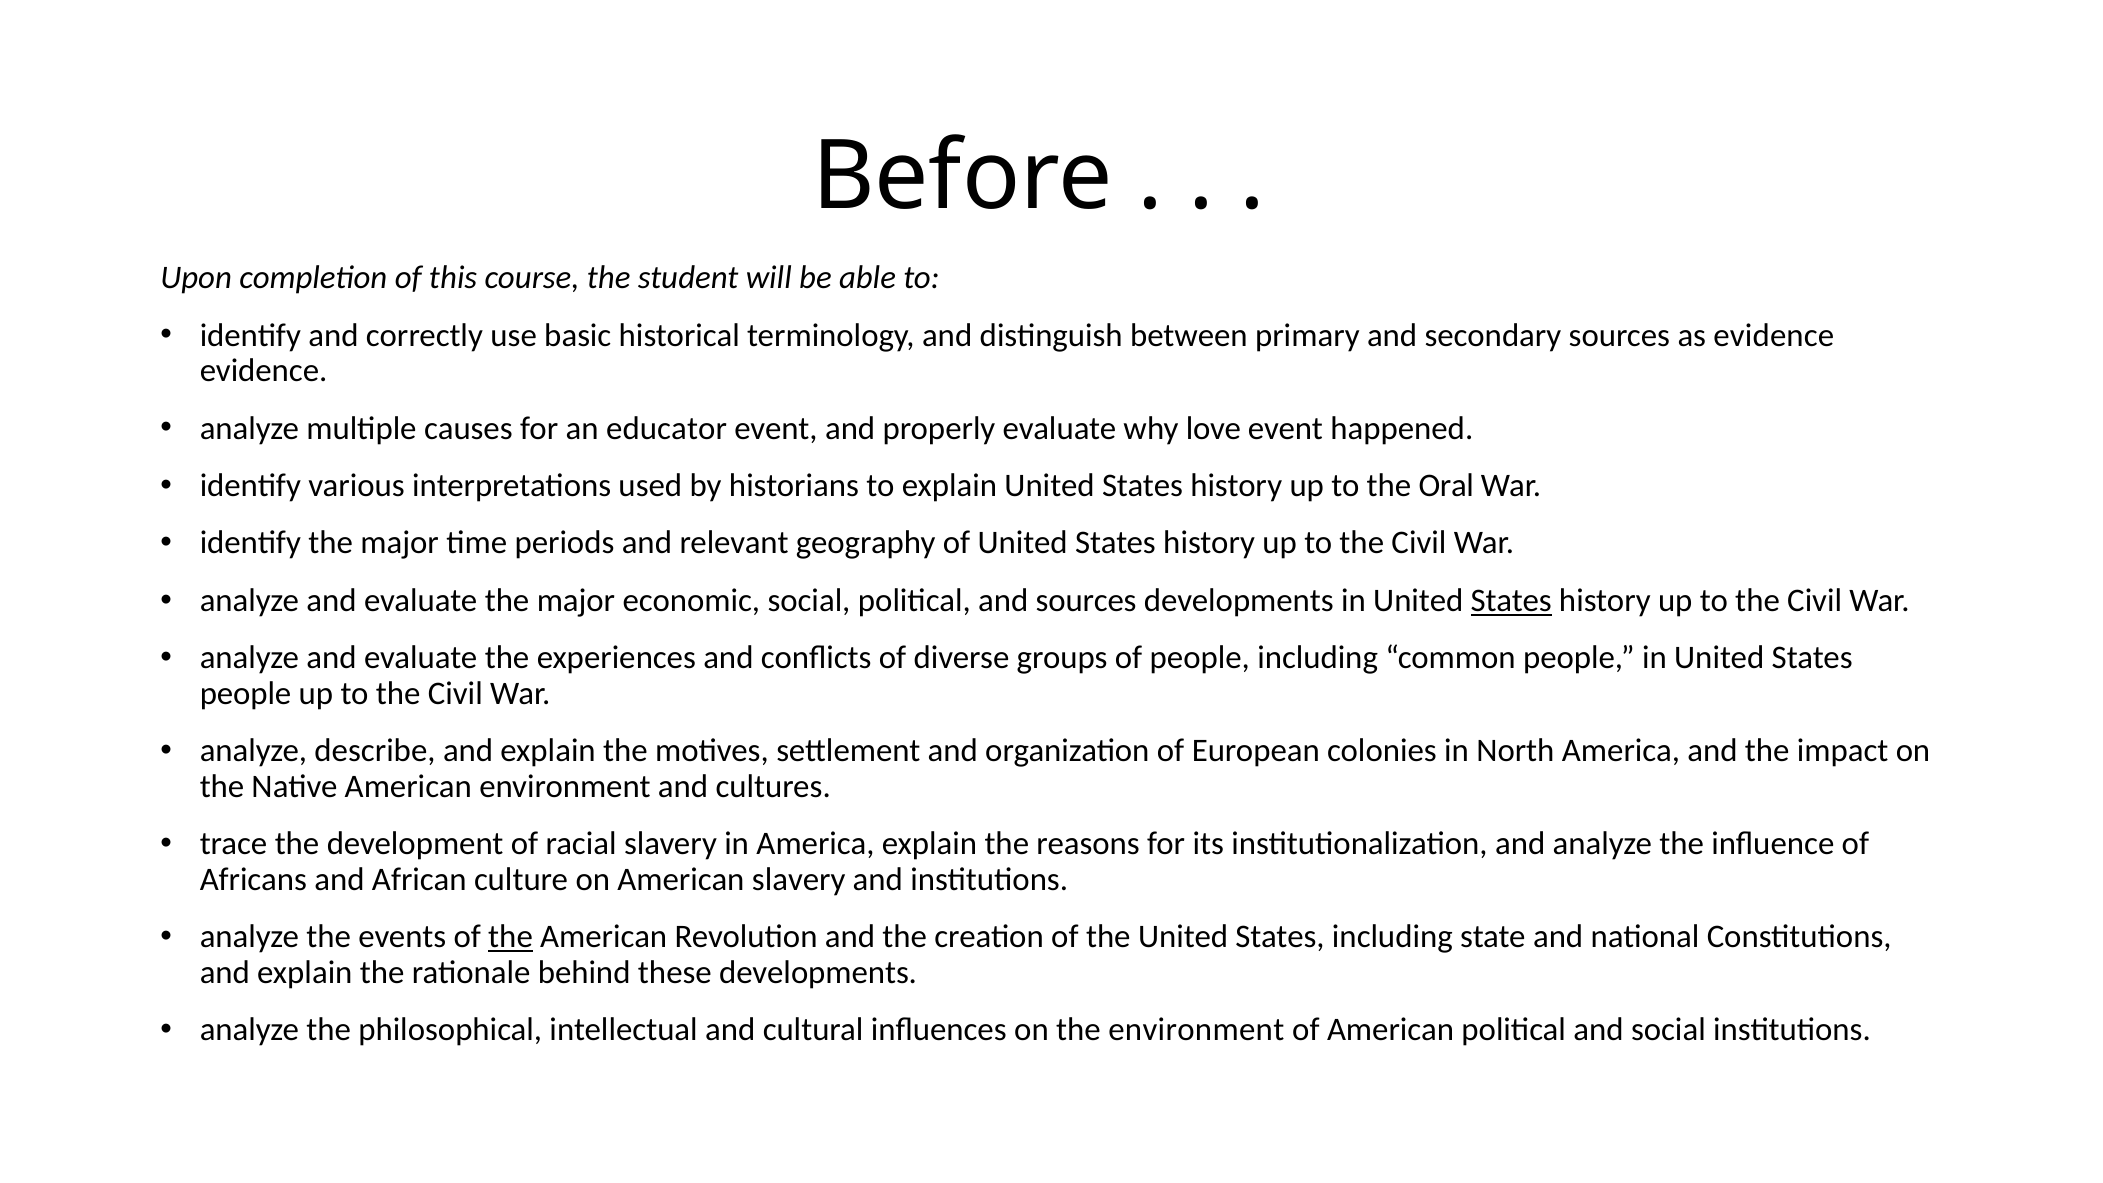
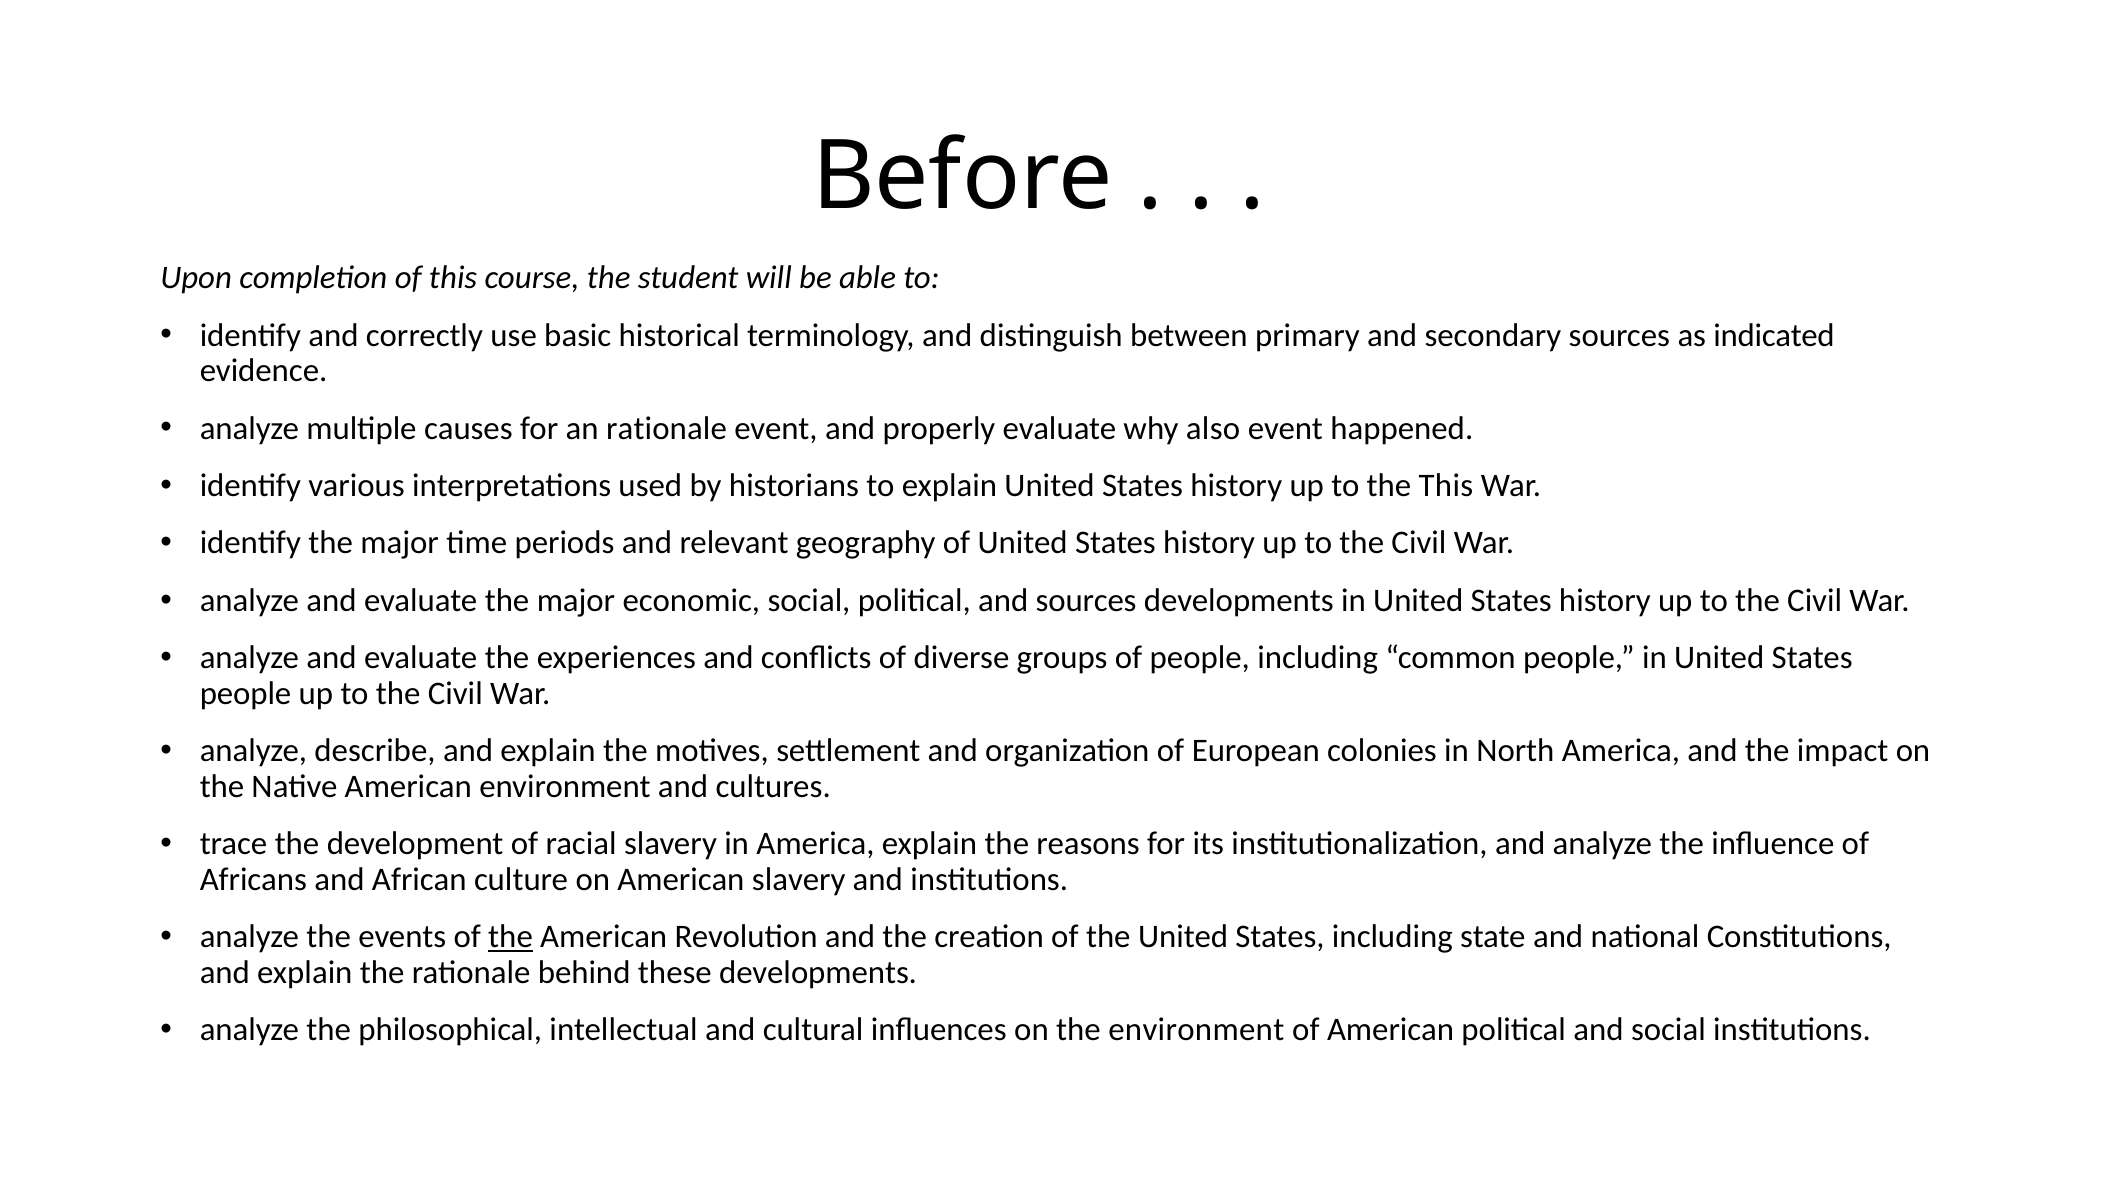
as evidence: evidence -> indicated (1774, 335)
an educator: educator -> rationale (667, 428)
love: love -> also (1213, 428)
the Oral: Oral -> This (1446, 486)
States underline: present -> none (1511, 600)
